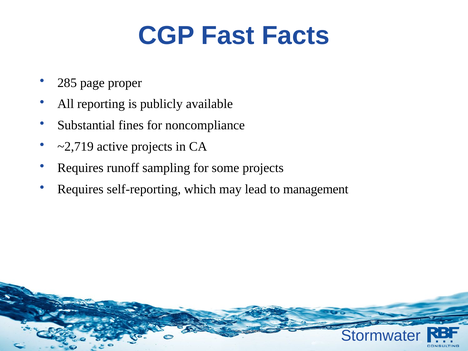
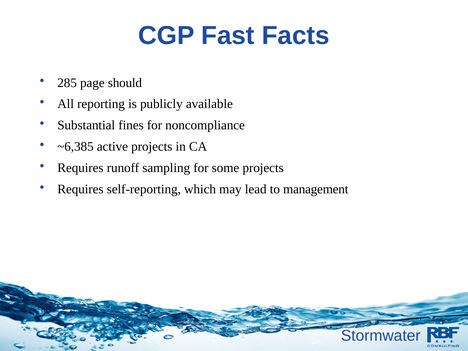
proper: proper -> should (125, 83)
~2,719: ~2,719 -> ~6,385 (75, 147)
